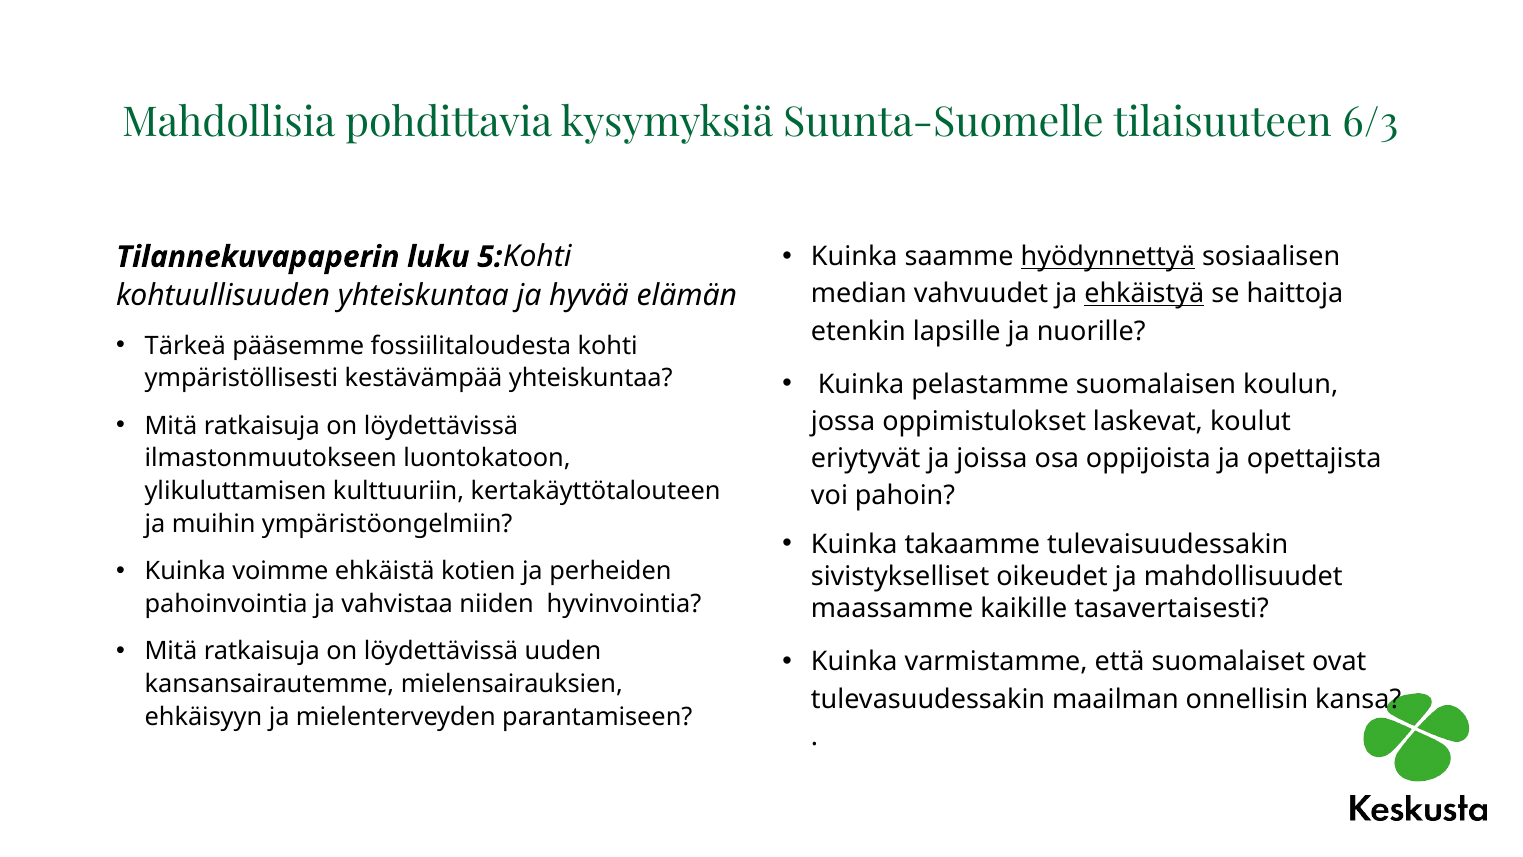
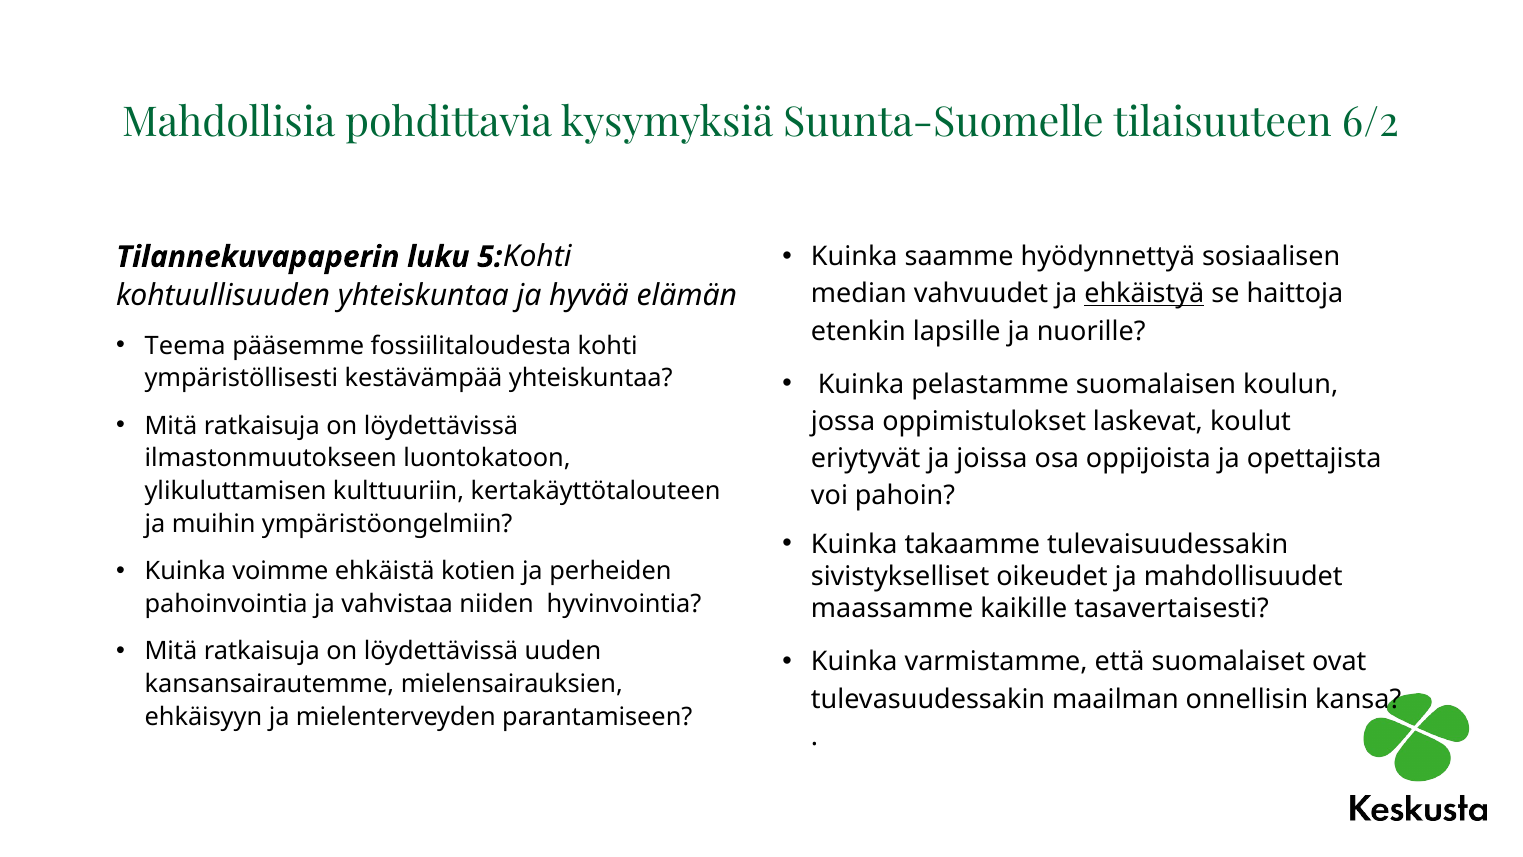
6/3: 6/3 -> 6/2 (1370, 123)
hyödynnettyä underline: present -> none (1108, 257)
Tärkeä: Tärkeä -> Teema (185, 345)
